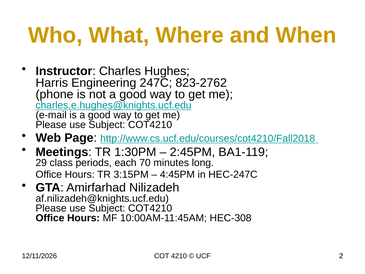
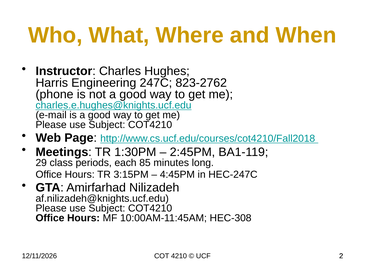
70: 70 -> 85 (145, 163)
